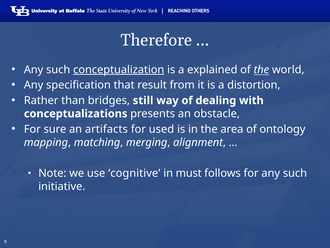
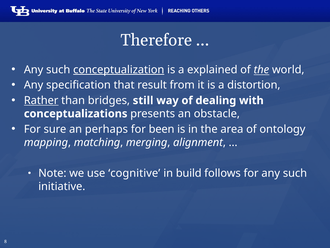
Rather underline: none -> present (41, 100)
artifacts: artifacts -> perhaps (106, 129)
used: used -> been (162, 129)
must: must -> build (189, 173)
